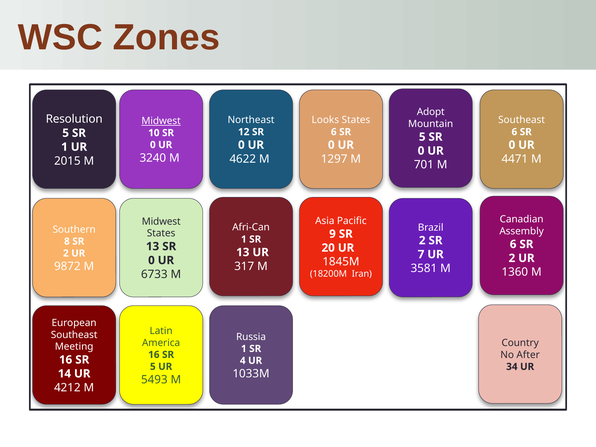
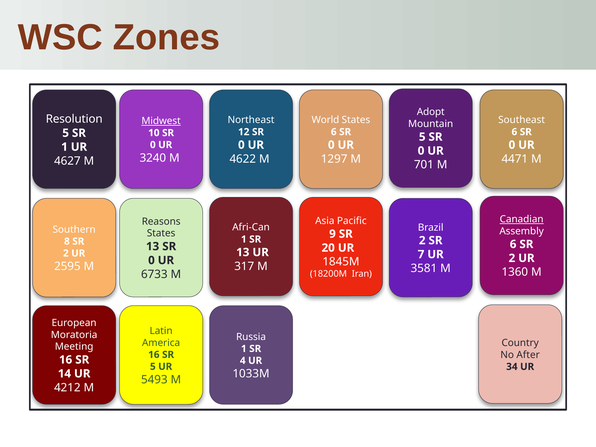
Looks: Looks -> World (325, 120)
2015: 2015 -> 4627 (67, 161)
Canadian underline: none -> present (522, 219)
Midwest: Midwest -> Reasons (161, 221)
9872: 9872 -> 2595 (67, 266)
Southeast: Southeast -> Moratoria (74, 335)
